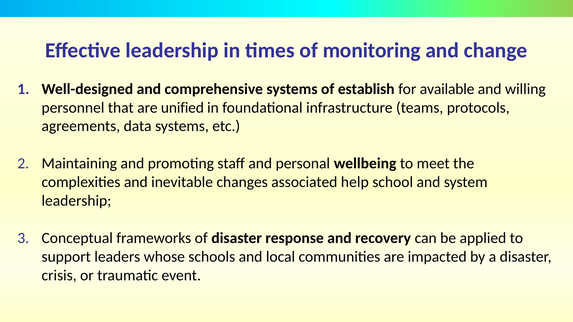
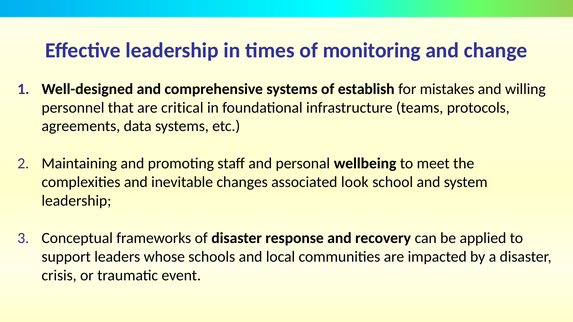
available: available -> mistakes (447, 89)
unified: unified -> critical (182, 108)
help: help -> look (355, 182)
